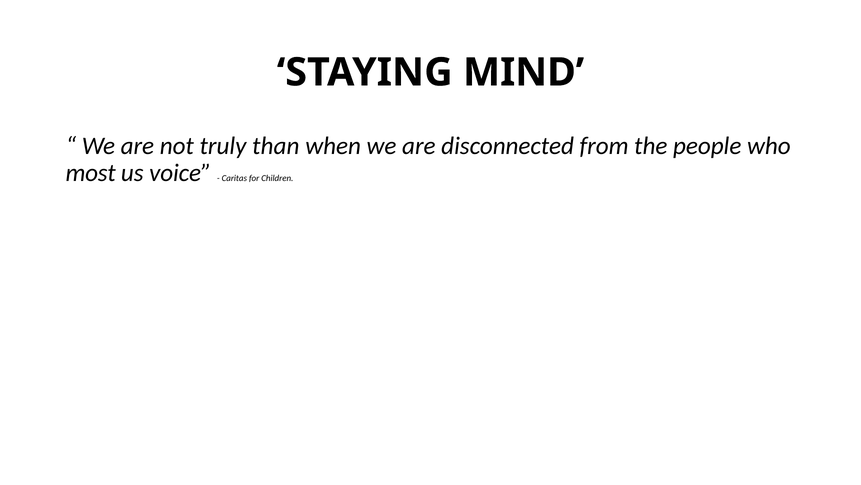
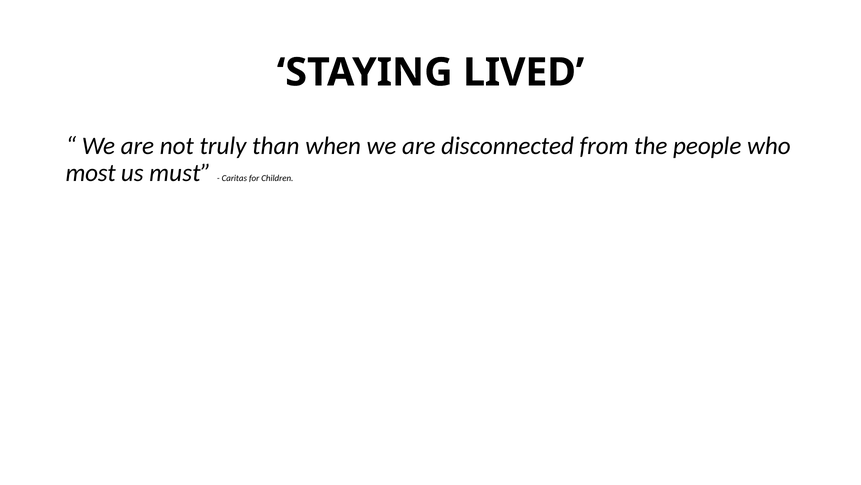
MIND: MIND -> LIVED (524, 72)
voice: voice -> must (180, 173)
